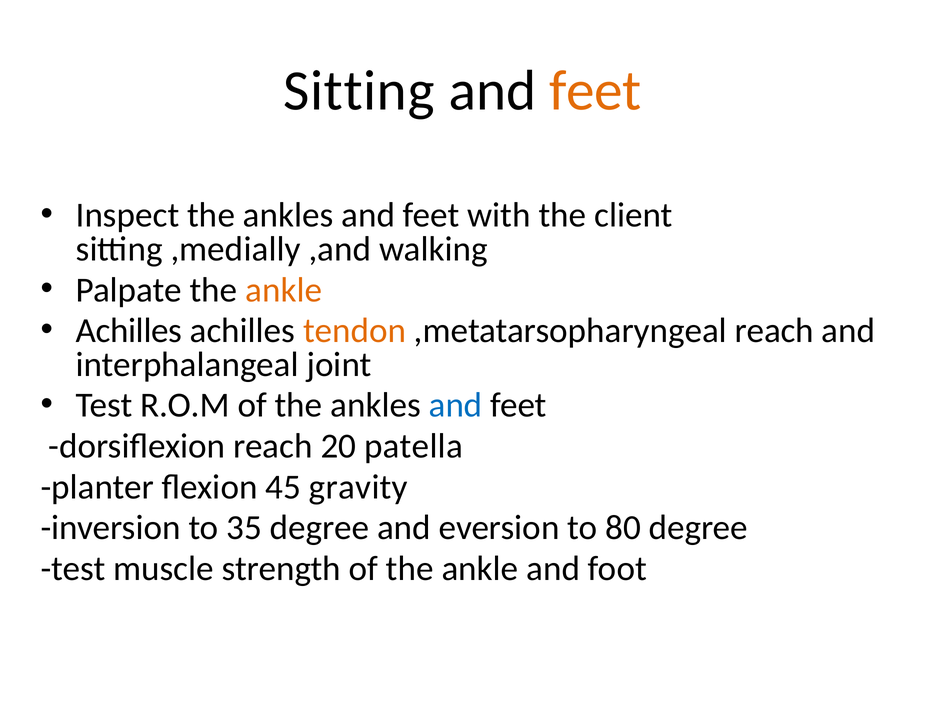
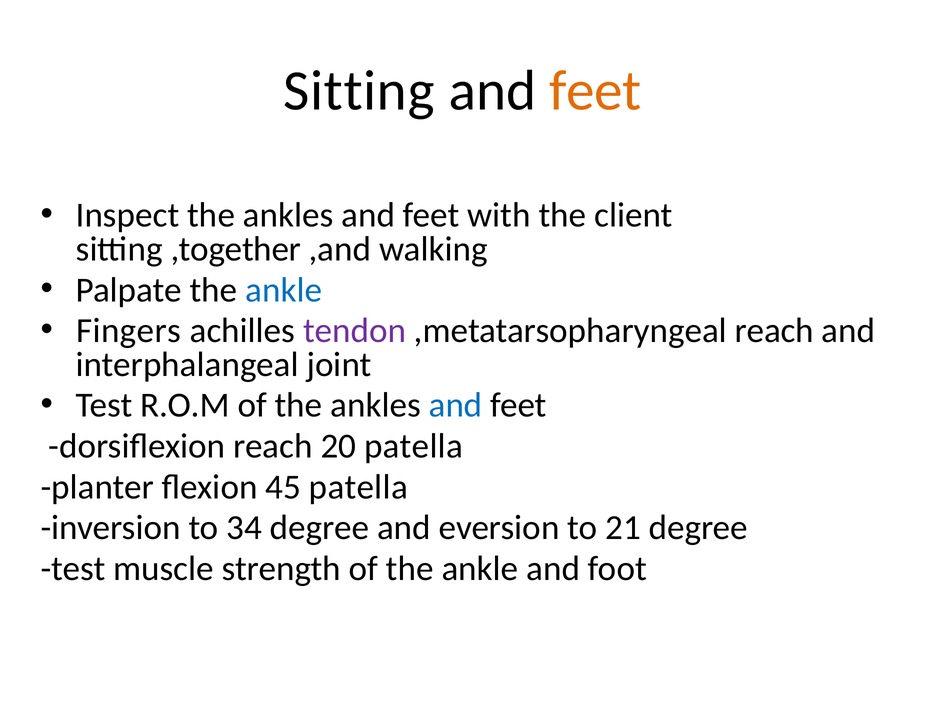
,medially: ,medially -> ,together (236, 249)
ankle colour: orange -> blue (284, 290)
Achilles: Achilles -> Fingers (129, 331)
tendon colour: orange -> purple (355, 331)
45 gravity: gravity -> patella (358, 487)
35: 35 -> 34 (244, 528)
80: 80 -> 21 (623, 528)
